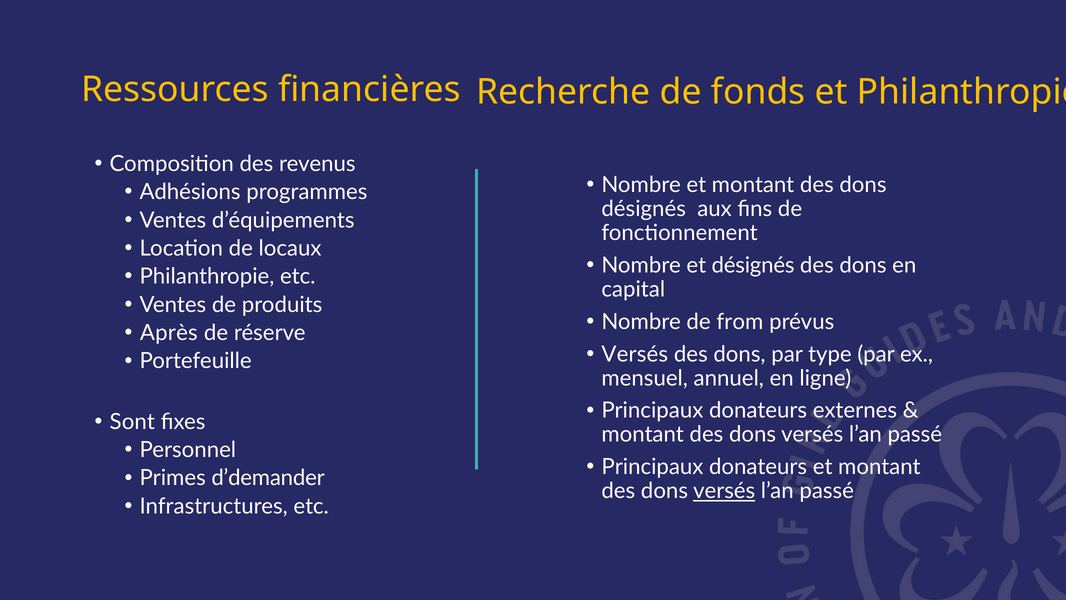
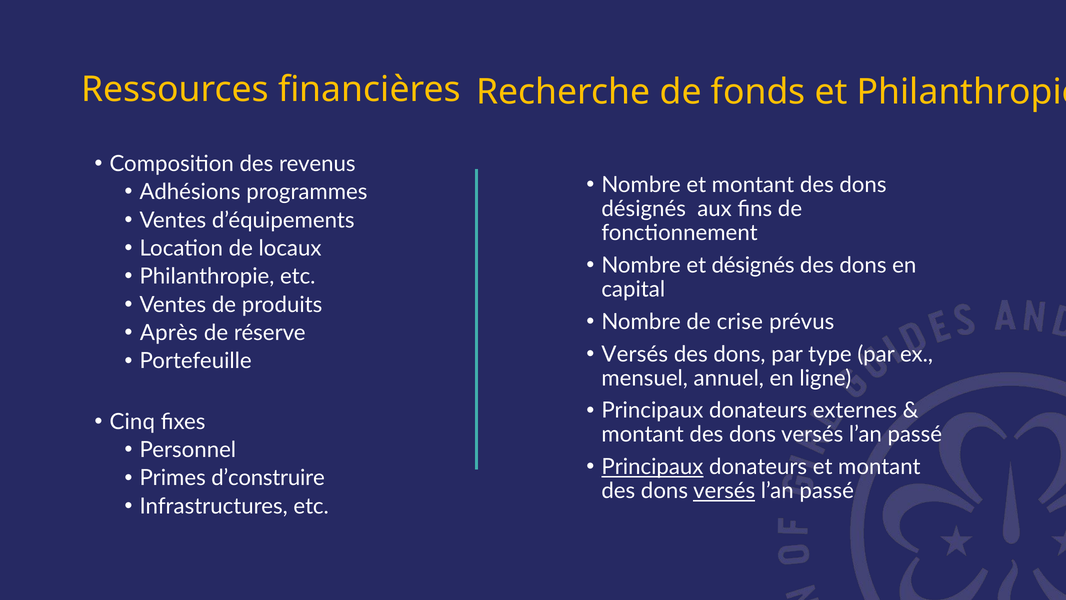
from: from -> crise (740, 322)
Sont: Sont -> Cinq (132, 421)
Principaux underline: none -> present (652, 467)
d’demander: d’demander -> d’construire (268, 478)
